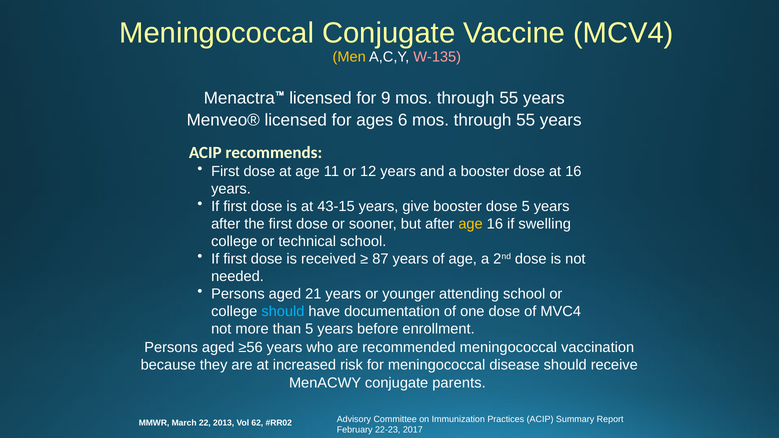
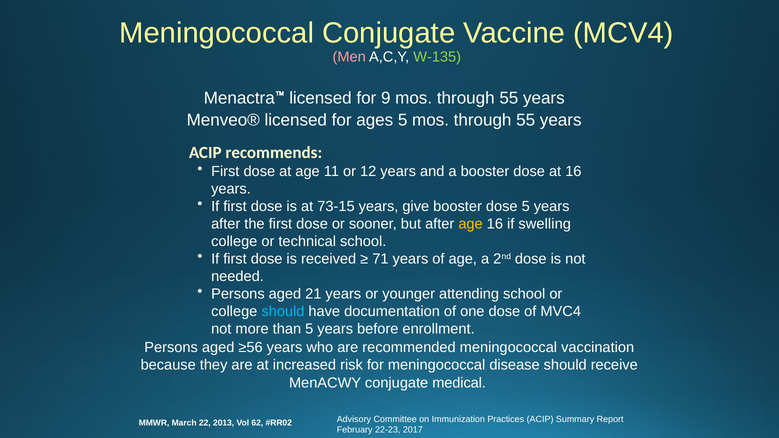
Men colour: yellow -> pink (349, 57)
W-135 colour: pink -> light green (437, 57)
ages 6: 6 -> 5 (403, 120)
43-15: 43-15 -> 73-15 (336, 206)
87: 87 -> 71 (380, 259)
parents: parents -> medical (459, 383)
